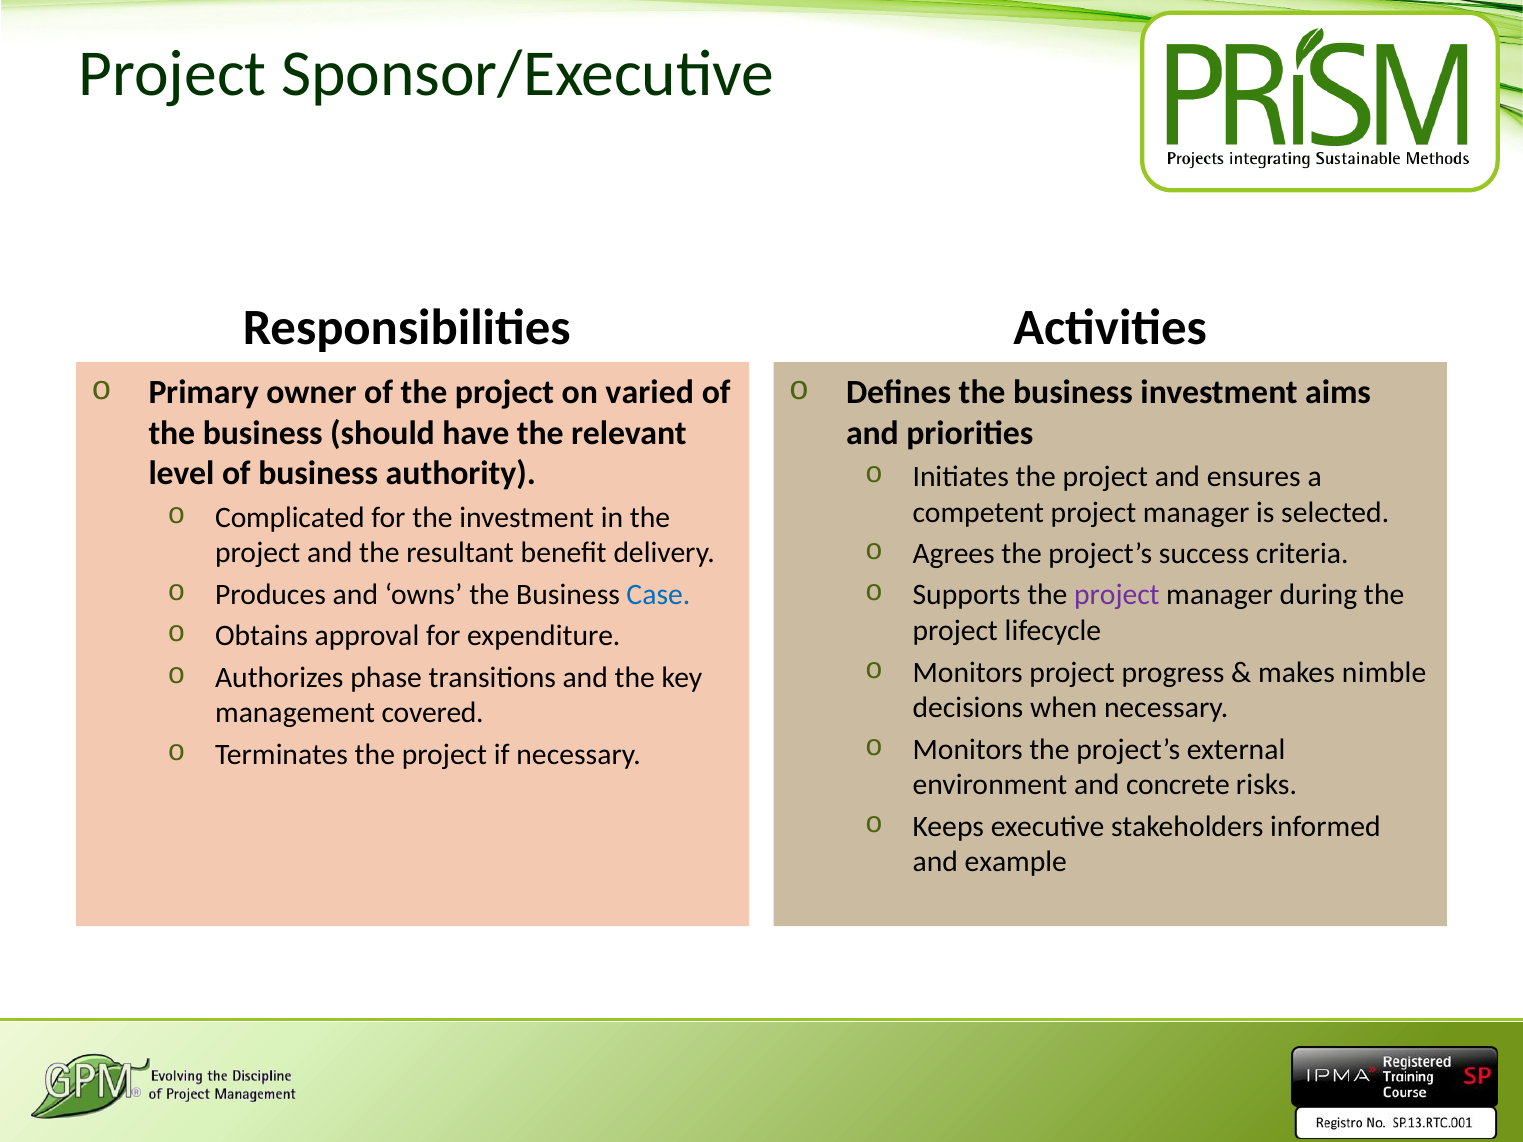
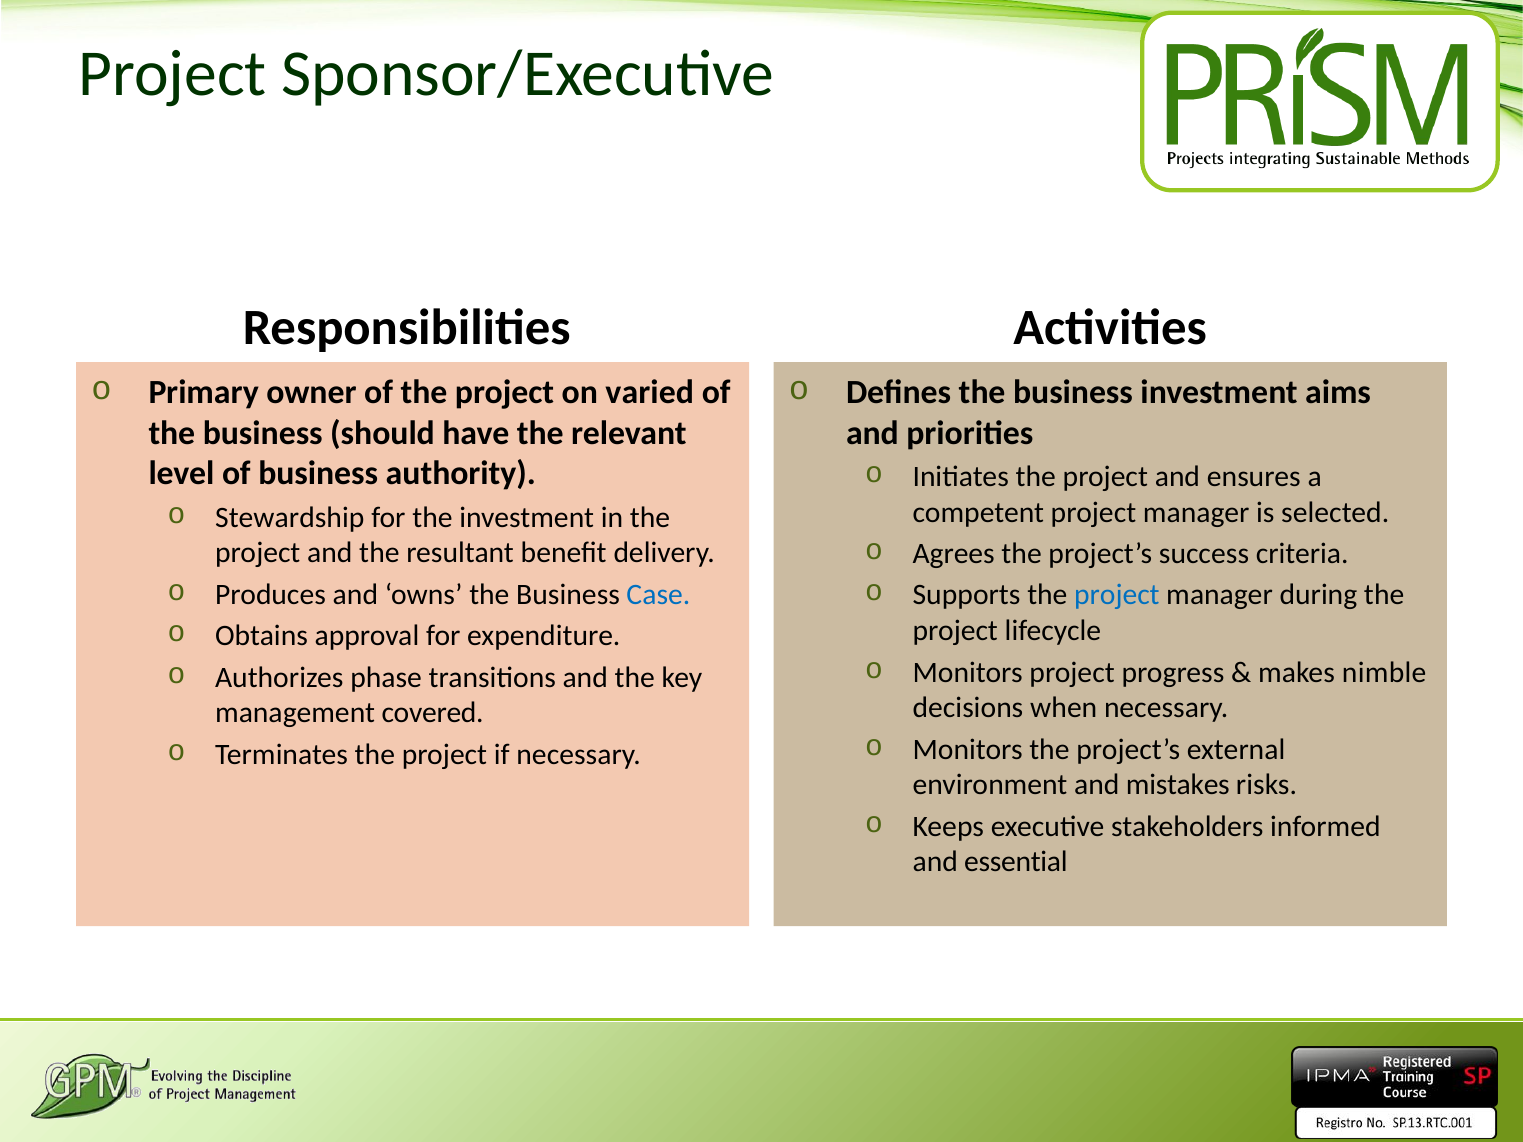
Complicated: Complicated -> Stewardship (290, 517)
project colour: purple -> blue (1117, 595)
concrete: concrete -> mistakes (1178, 785)
example: example -> essential (1016, 862)
